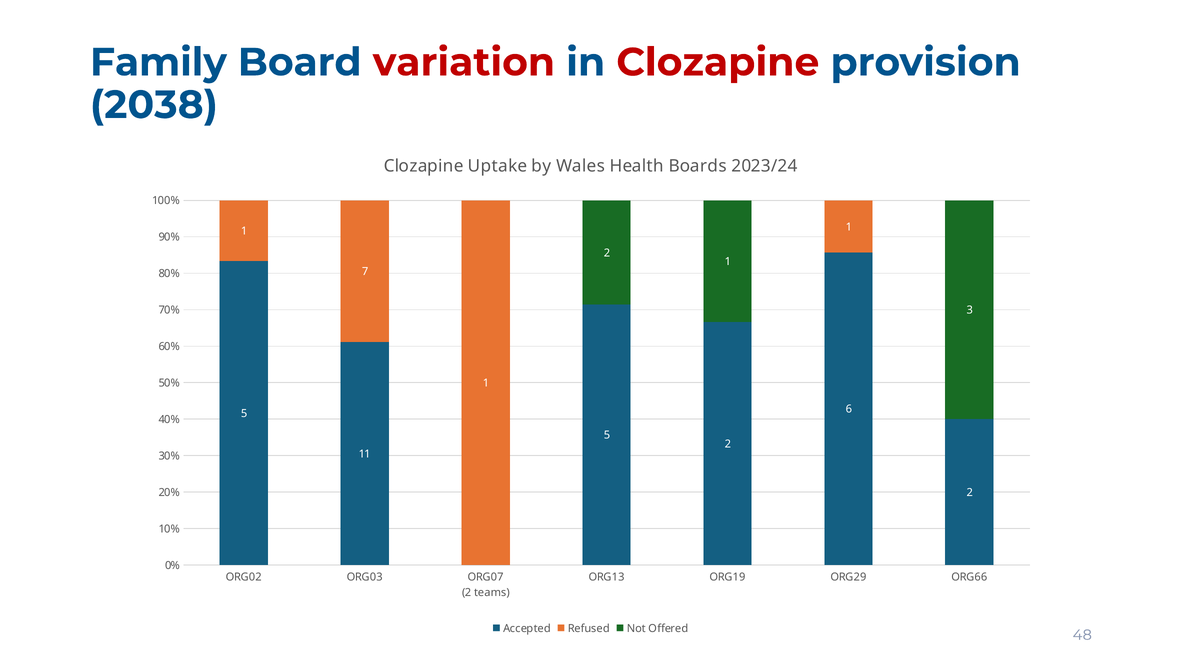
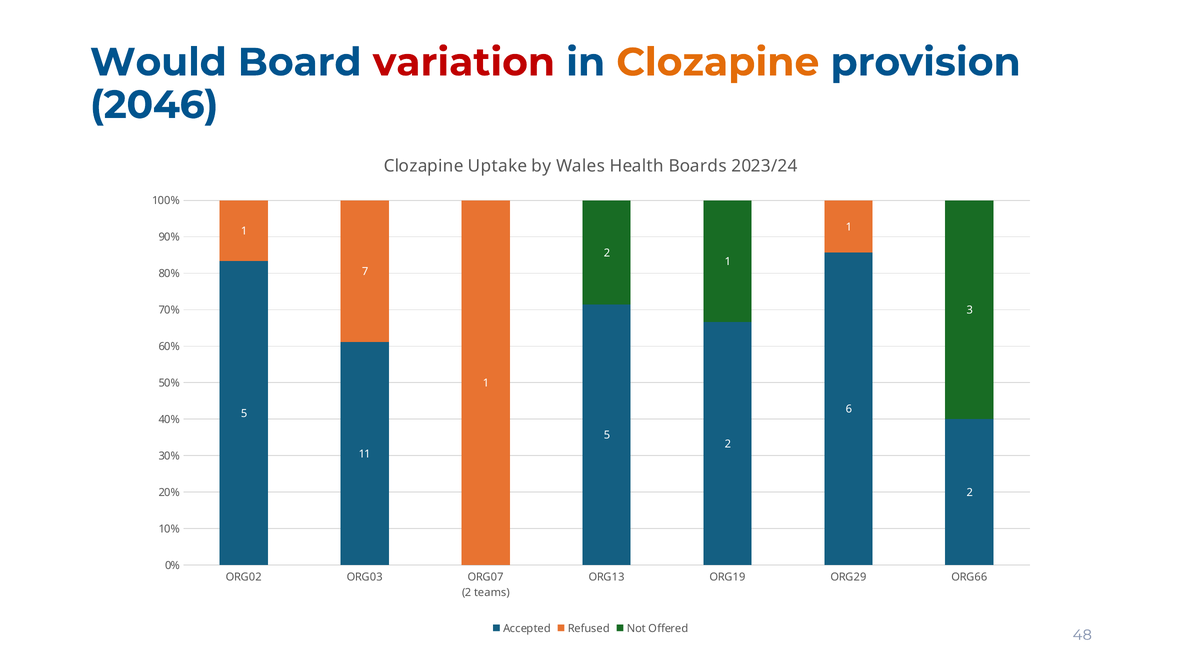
Family: Family -> Would (158, 62)
Clozapine colour: red -> orange (718, 62)
2038: 2038 -> 2046 (154, 105)
